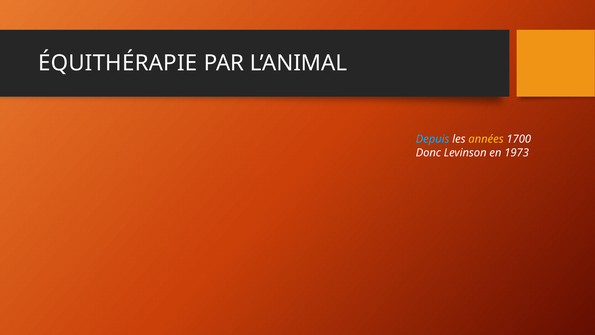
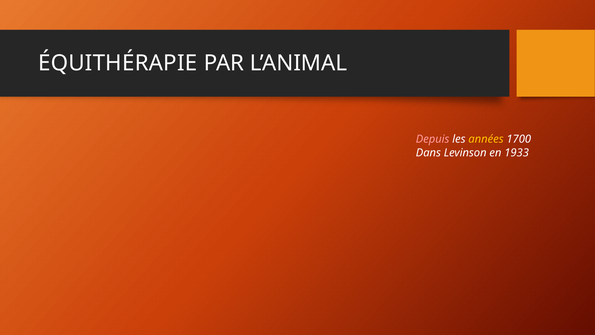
Depuis colour: light blue -> pink (433, 139)
Donc: Donc -> Dans (428, 153)
1973: 1973 -> 1933 (517, 153)
